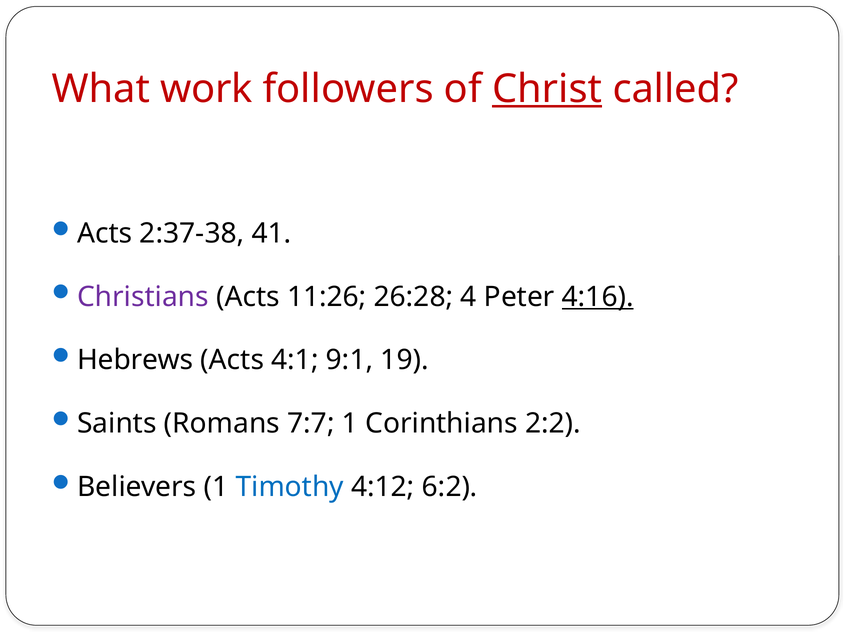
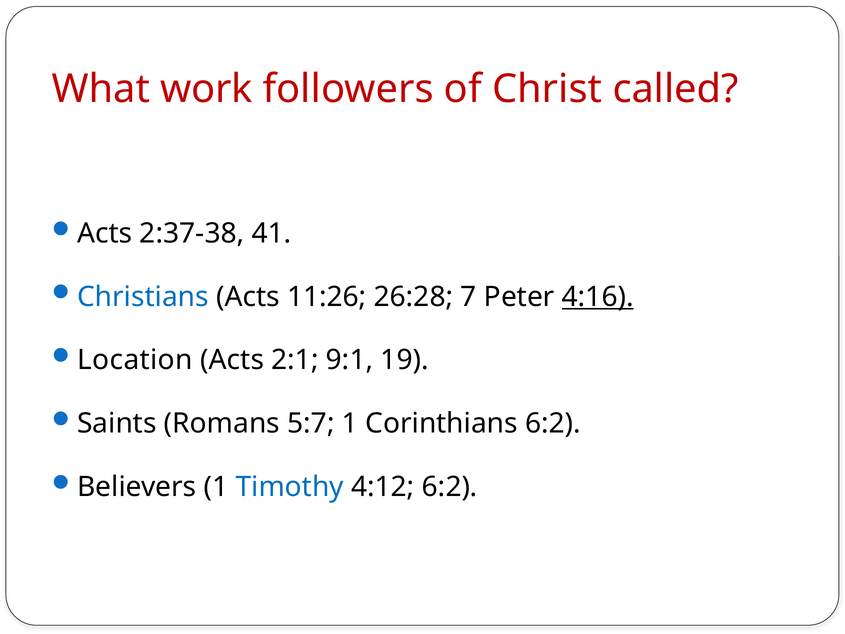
Christ underline: present -> none (547, 89)
Christians colour: purple -> blue (143, 297)
4: 4 -> 7 (469, 297)
Hebrews: Hebrews -> Location (135, 360)
4:1: 4:1 -> 2:1 (295, 360)
7:7: 7:7 -> 5:7 (311, 423)
Corinthians 2:2: 2:2 -> 6:2 (553, 423)
